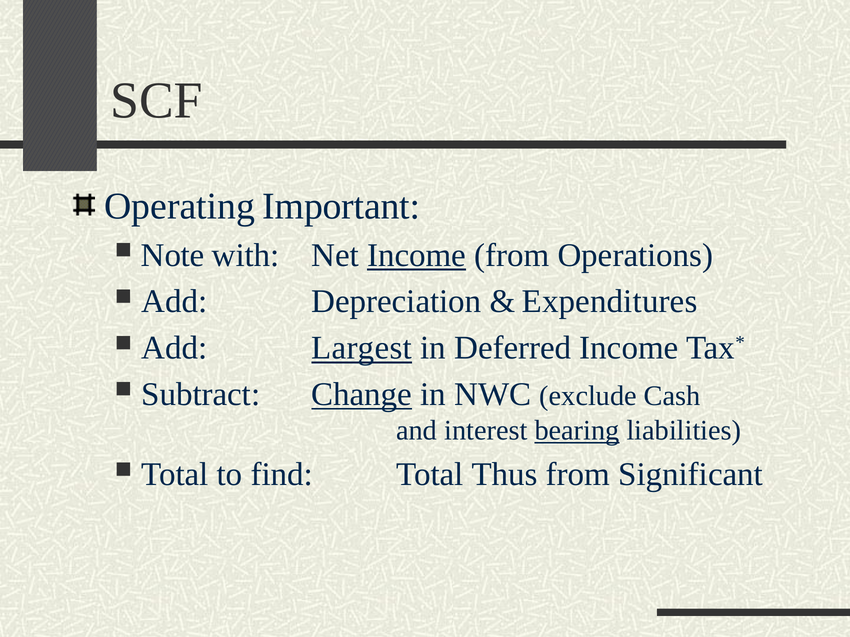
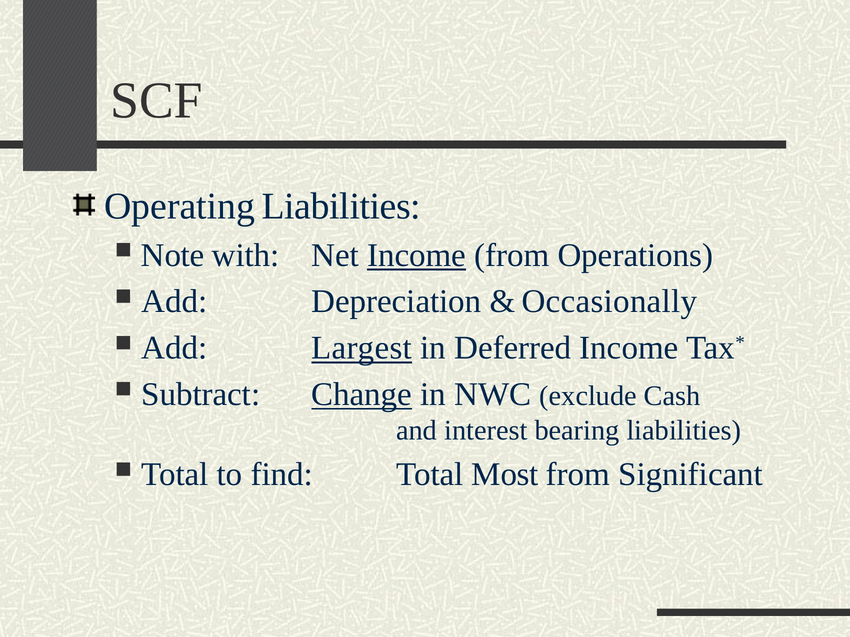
Operating Important: Important -> Liabilities (341, 207)
Expenditures: Expenditures -> Occasionally (610, 302)
bearing underline: present -> none (577, 431)
Thus: Thus -> Most (505, 475)
